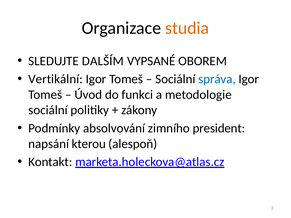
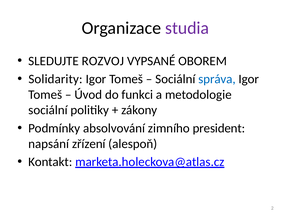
studia colour: orange -> purple (187, 28)
DALŠÍM: DALŠÍM -> ROZVOJ (103, 61)
Vertikální: Vertikální -> Solidarity (56, 79)
kterou: kterou -> zřízení (89, 144)
